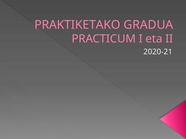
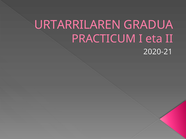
PRAKTIKETAKO: PRAKTIKETAKO -> URTARRILAREN (77, 25)
